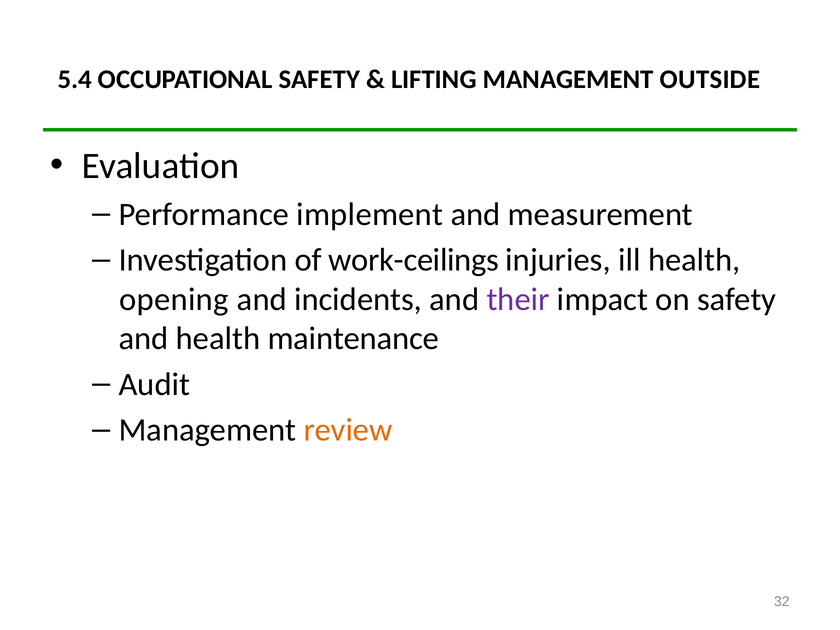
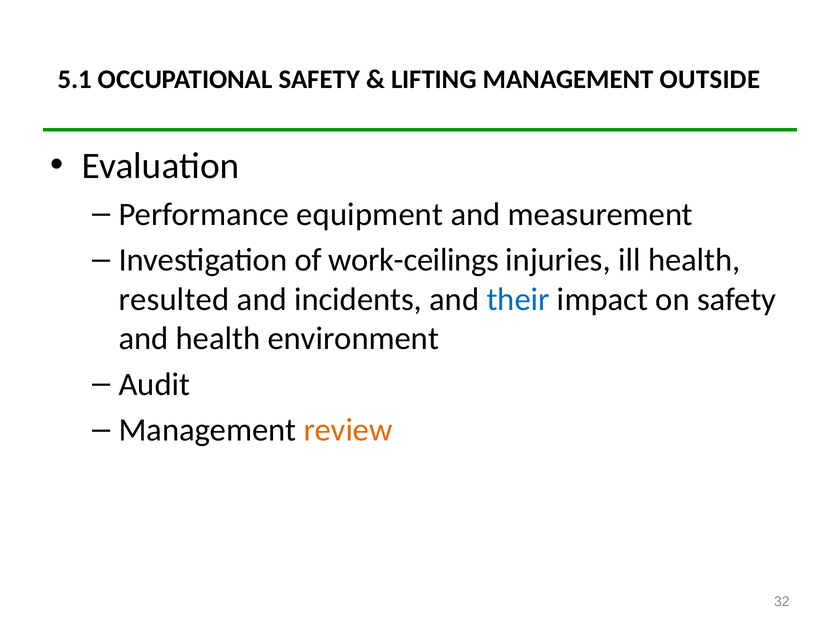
5.4: 5.4 -> 5.1 (75, 80)
implement: implement -> equipment (370, 214)
opening: opening -> resulted (174, 299)
their colour: purple -> blue (518, 299)
maintenance: maintenance -> environment (353, 338)
